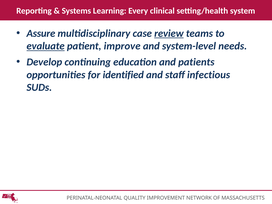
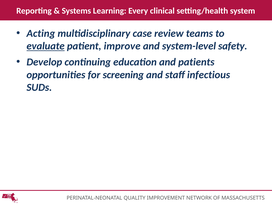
Assure: Assure -> Acting (41, 33)
review underline: present -> none (169, 33)
needs: needs -> safety (233, 46)
identified: identified -> screening (123, 75)
